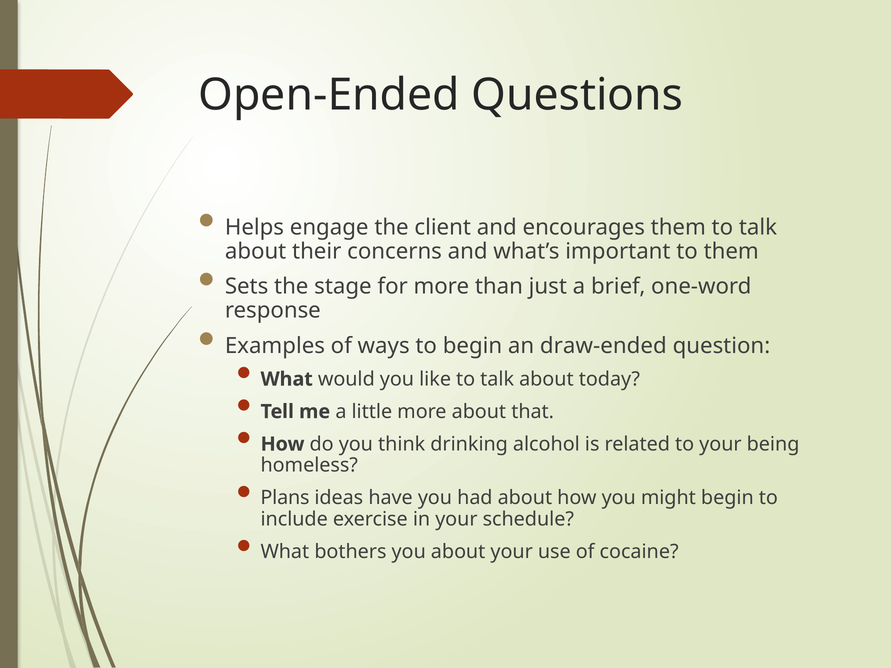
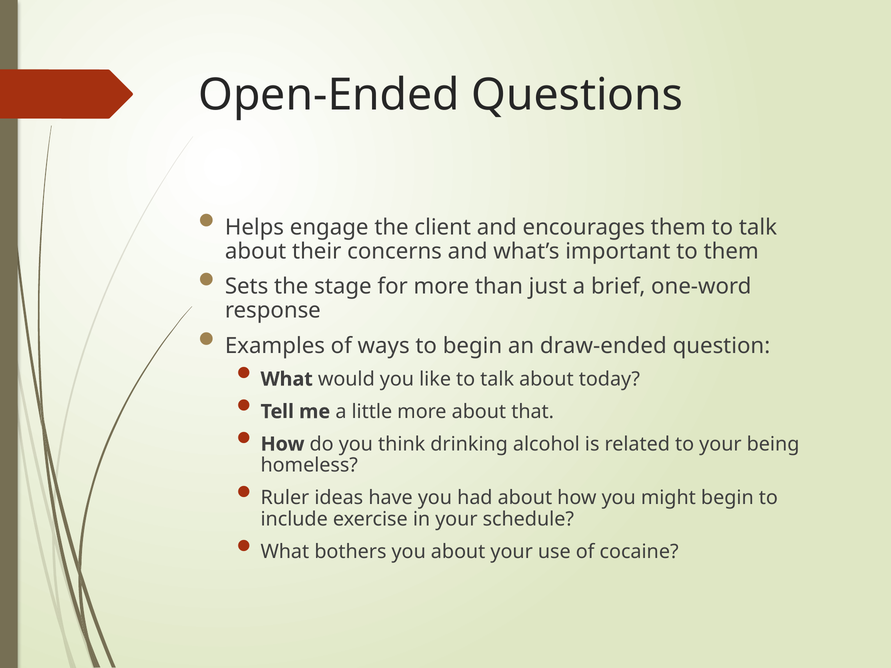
Plans: Plans -> Ruler (285, 498)
